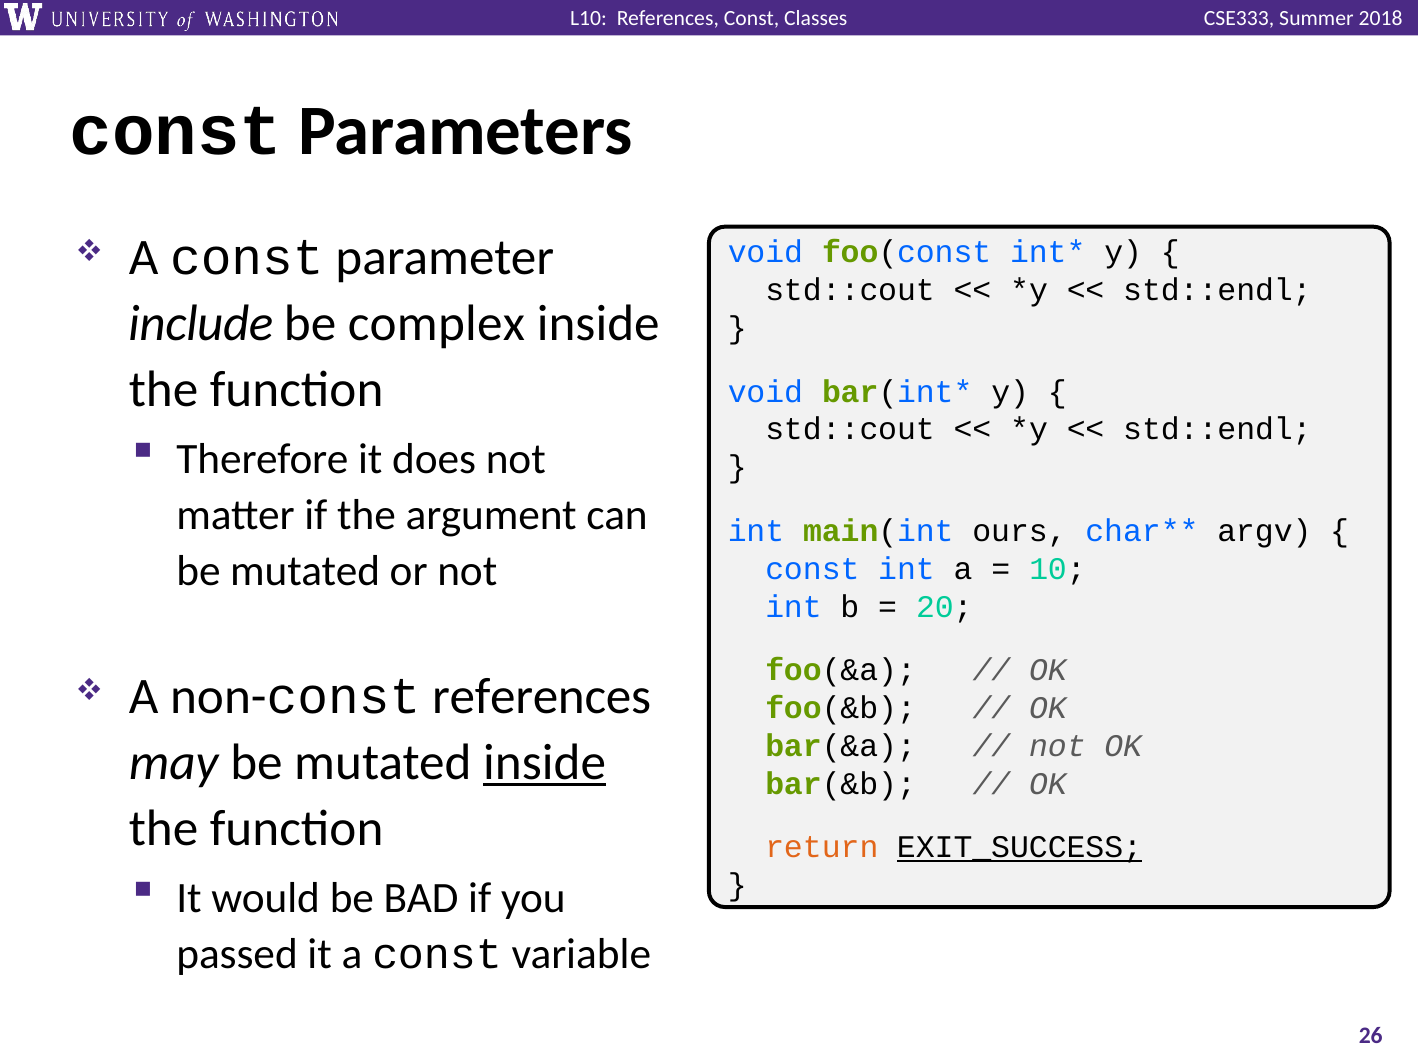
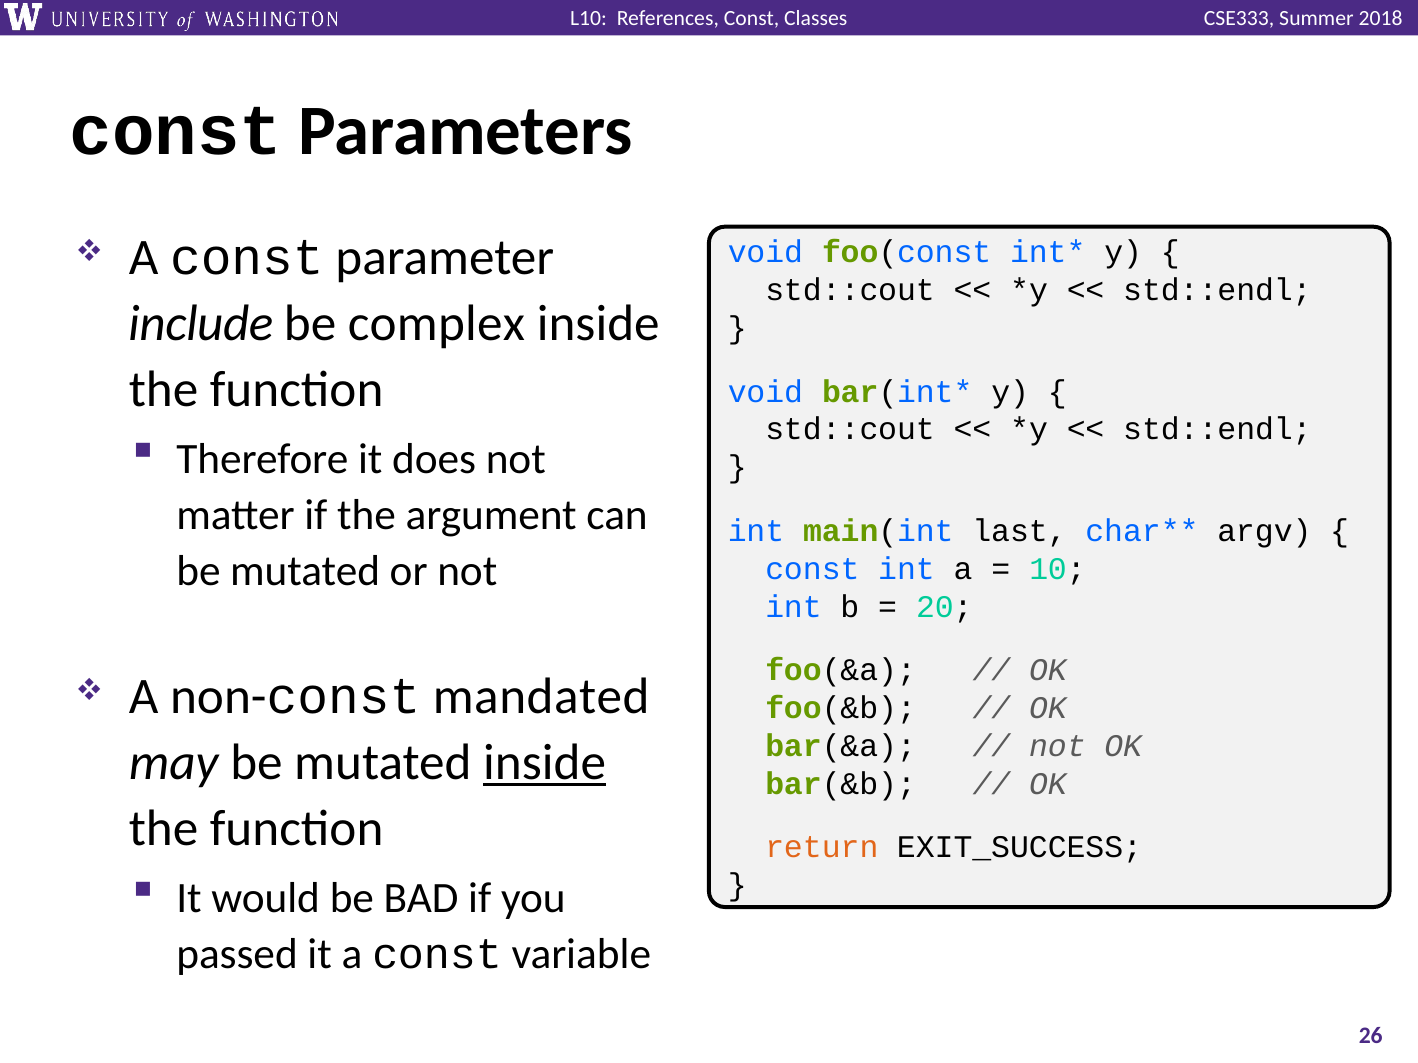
ours: ours -> last (1019, 531)
non-const references: references -> mandated (541, 697)
EXIT_SUCCESS underline: present -> none (1020, 848)
